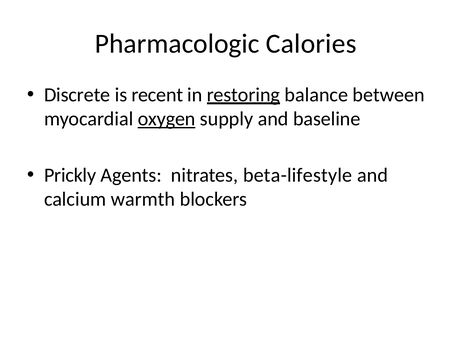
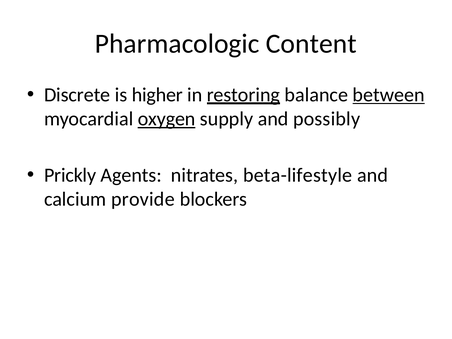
Calories: Calories -> Content (311, 44)
recent: recent -> higher (157, 95)
between underline: none -> present (389, 95)
baseline: baseline -> possibly (327, 119)
warmth: warmth -> provide (143, 199)
